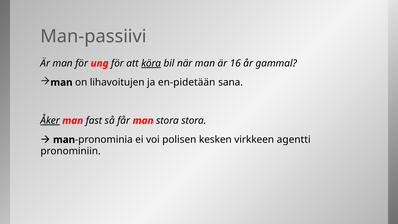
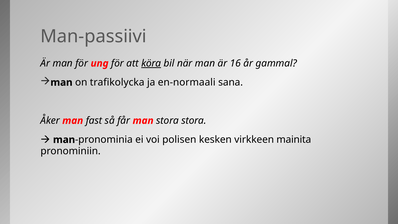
lihavoitujen: lihavoitujen -> trafikolycka (117, 82)
en-pidetään: en-pidetään -> en-normaali (187, 82)
Åker underline: present -> none (50, 121)
agentti: agentti -> mainita (294, 140)
